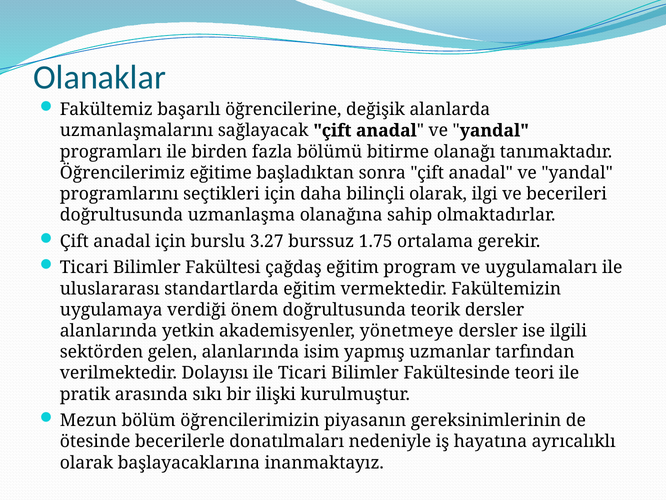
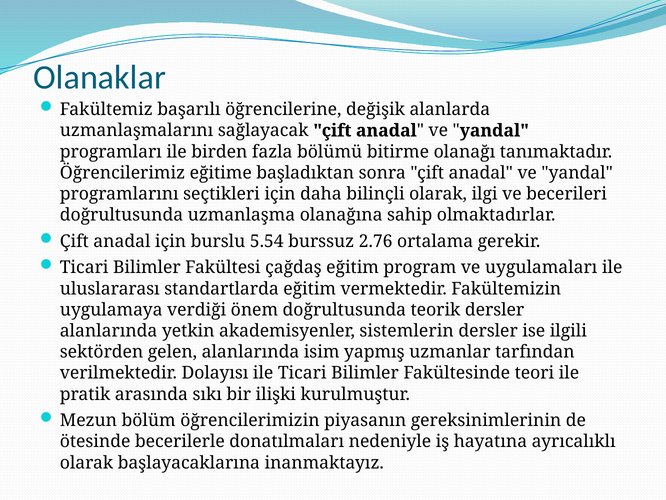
3.27: 3.27 -> 5.54 (267, 241)
1.75: 1.75 -> 2.76 (376, 241)
yönetmeye: yönetmeye -> sistemlerin (407, 331)
